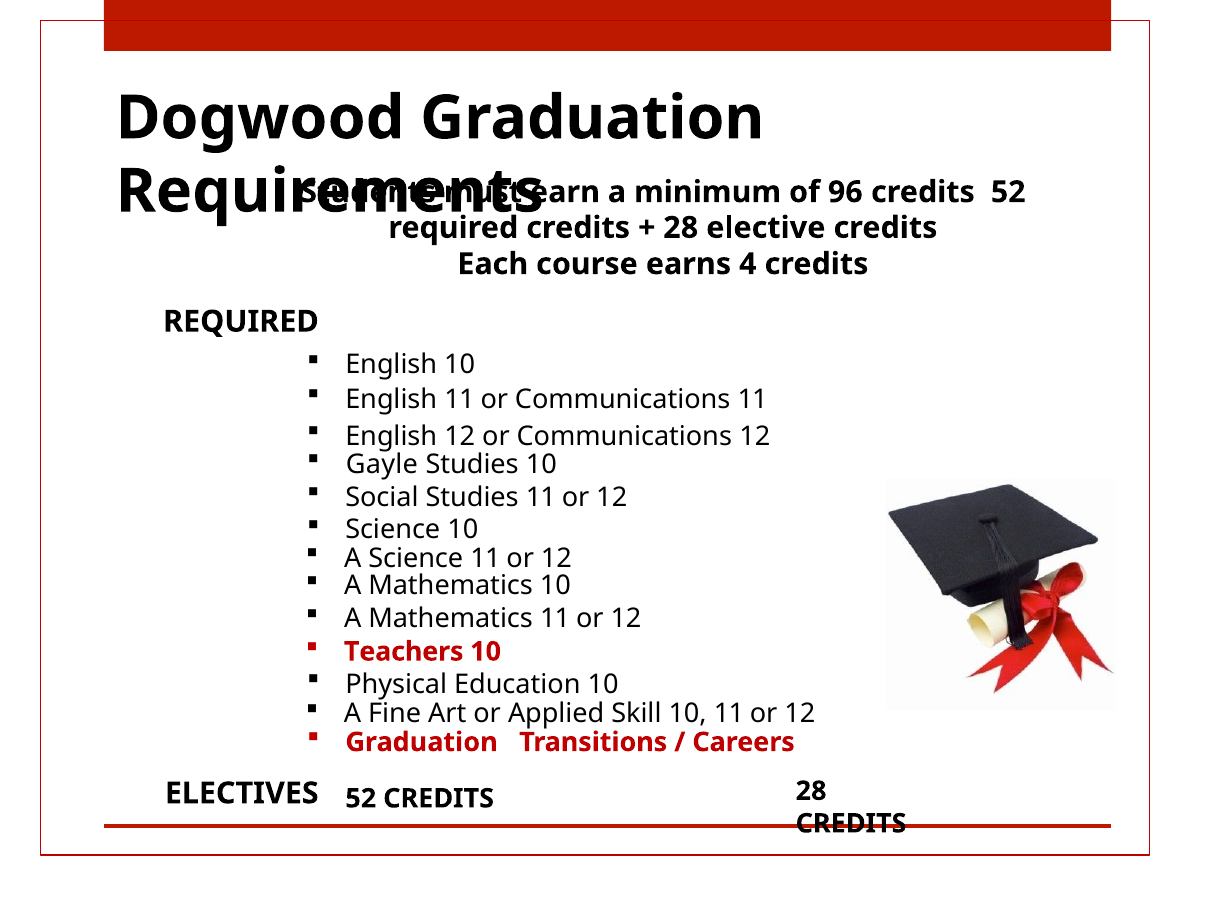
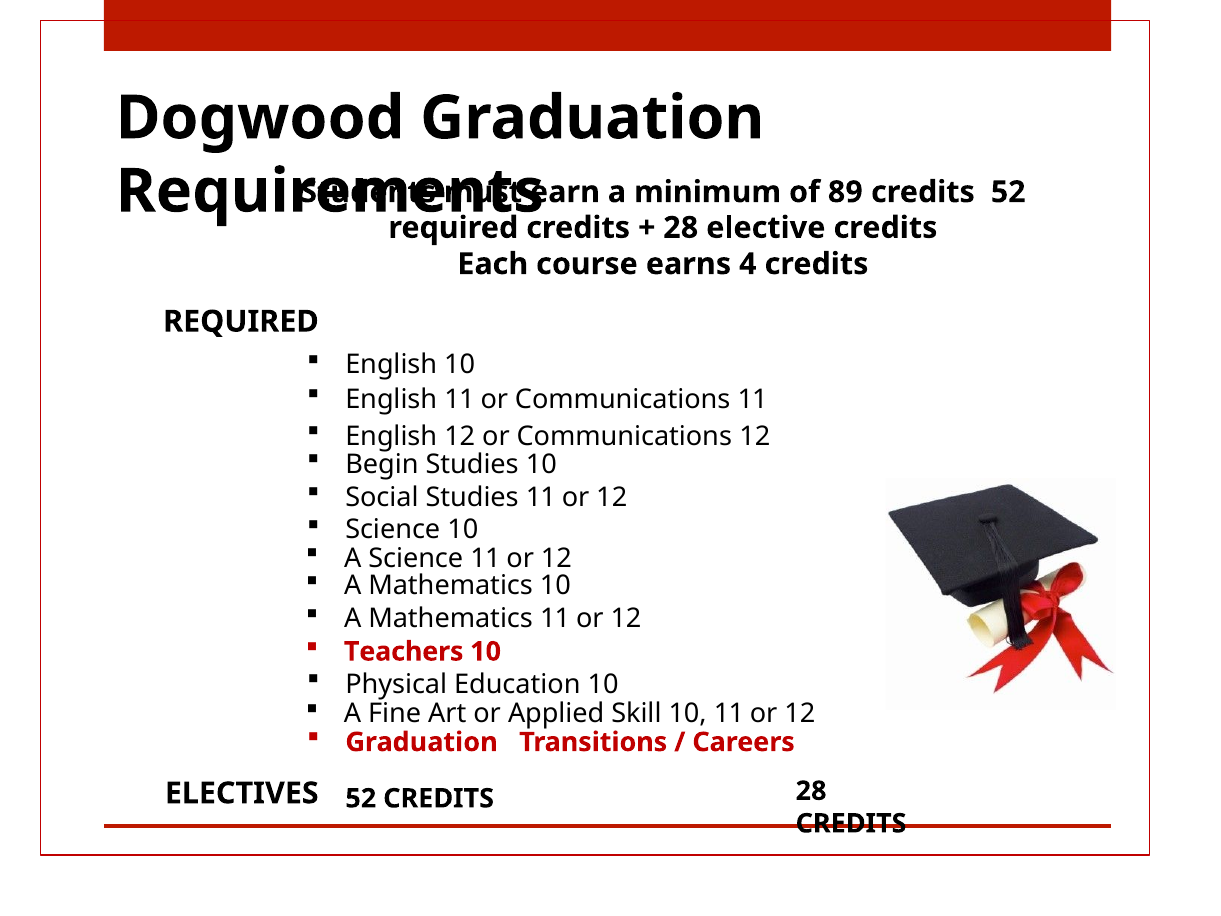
96: 96 -> 89 (845, 192)
Gayle: Gayle -> Begin (382, 464)
